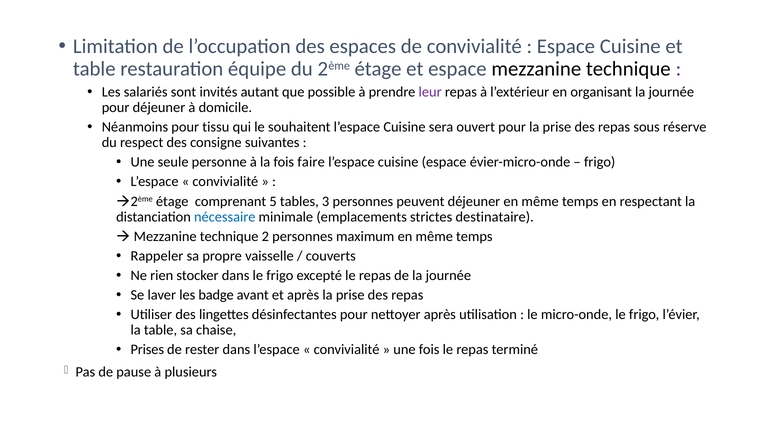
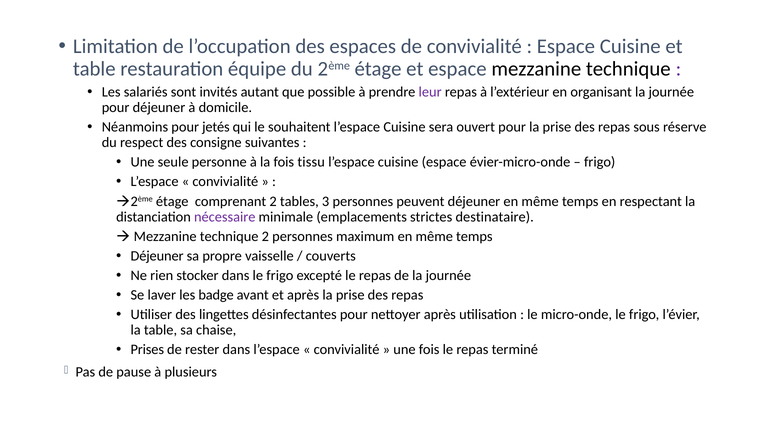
tissu: tissu -> jetés (216, 127)
faire: faire -> tissu (311, 162)
comprenant 5: 5 -> 2 (273, 201)
nécessaire colour: blue -> purple (225, 217)
Rappeler: Rappeler -> Déjeuner (157, 256)
